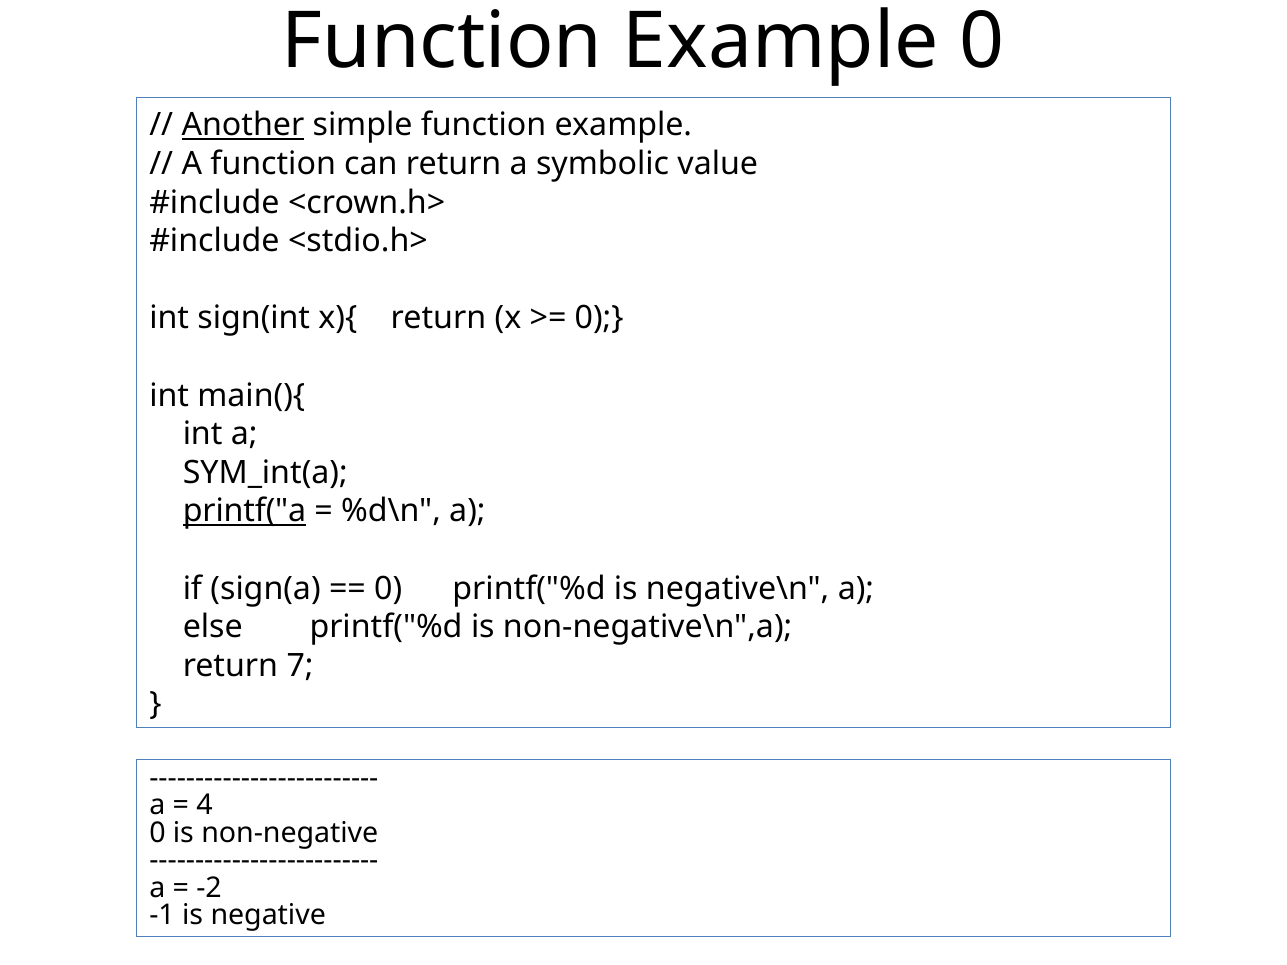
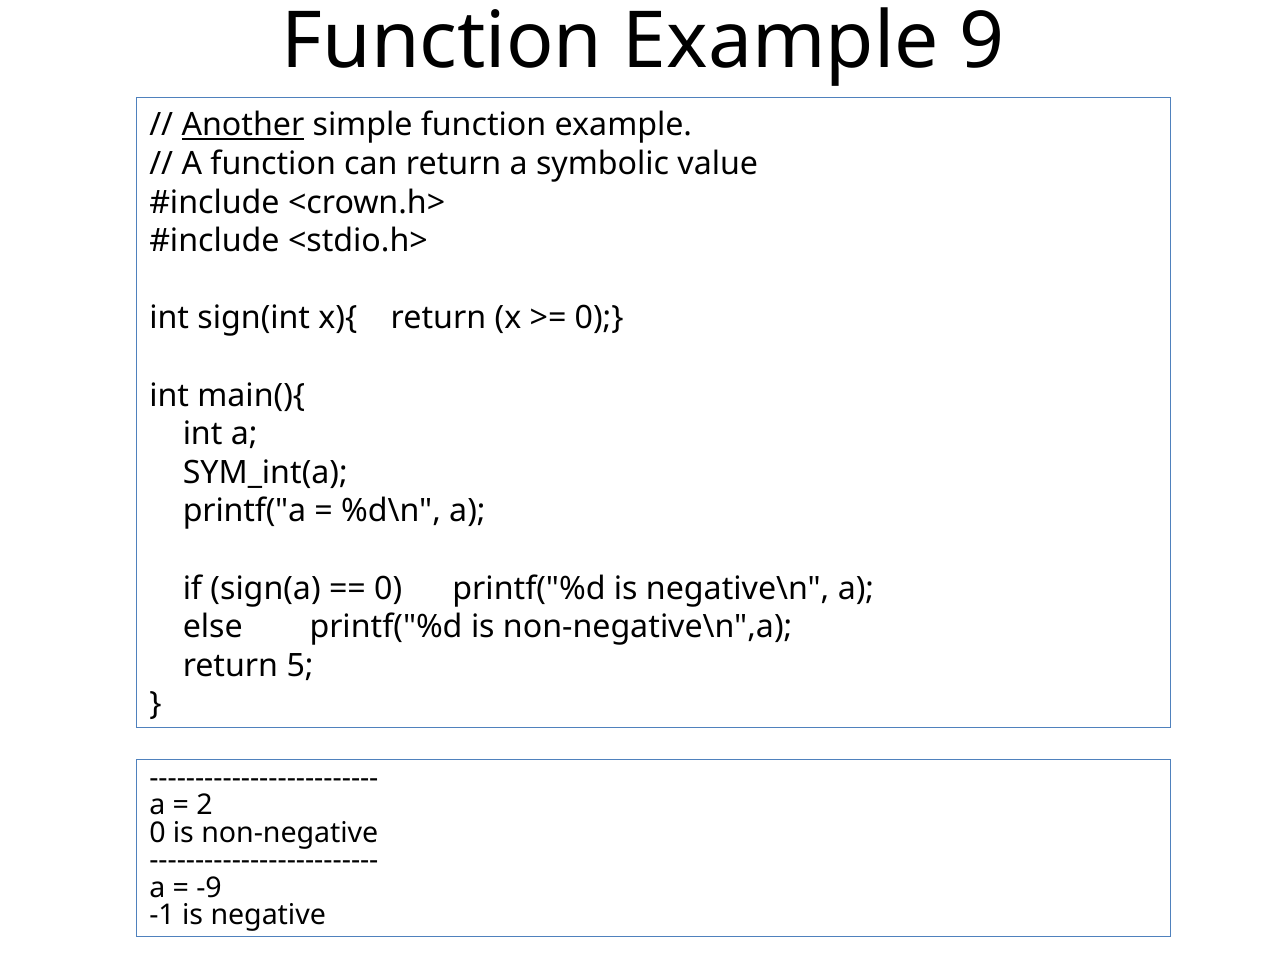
Example 0: 0 -> 9 (982, 42)
printf("a underline: present -> none (245, 511)
7: 7 -> 5 (300, 666)
4: 4 -> 2 (204, 806)
-2: -2 -> -9 (209, 888)
